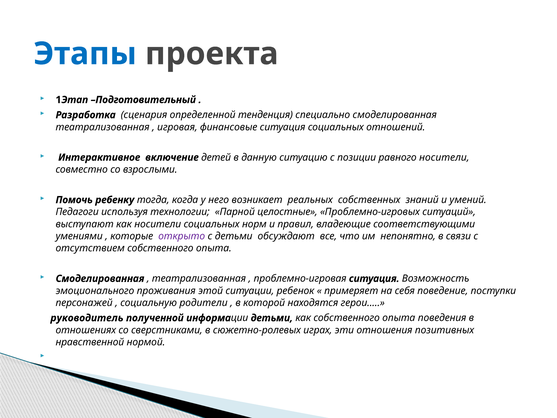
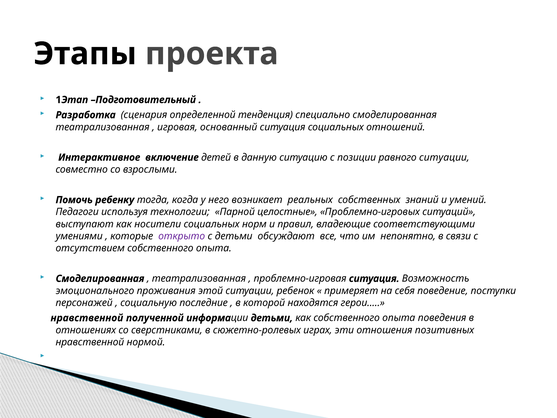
Этапы colour: blue -> black (85, 54)
финансовые: финансовые -> основанный (229, 127)
равного носители: носители -> ситуации (444, 157)
родители: родители -> последние (204, 303)
руководитель: руководитель -> нравственной (87, 318)
